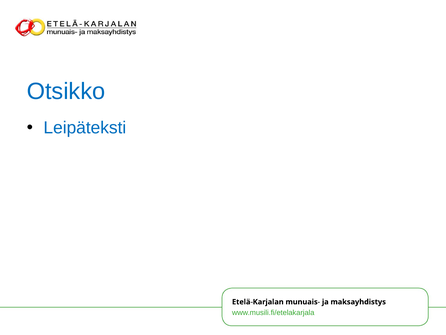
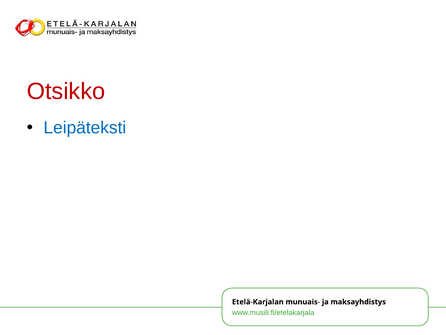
Otsikko colour: blue -> red (66, 91)
